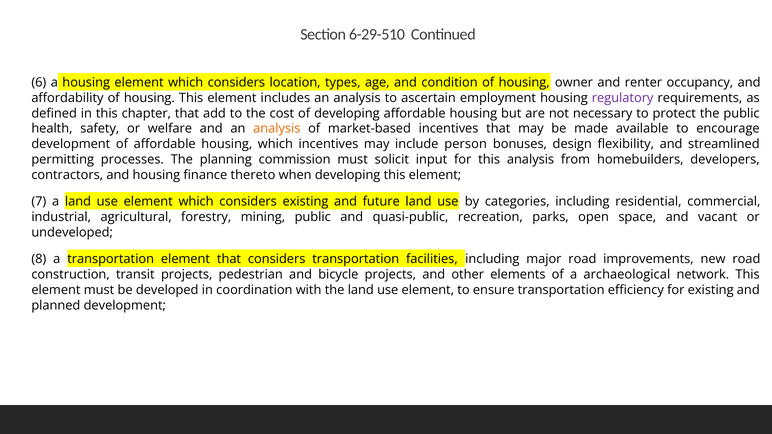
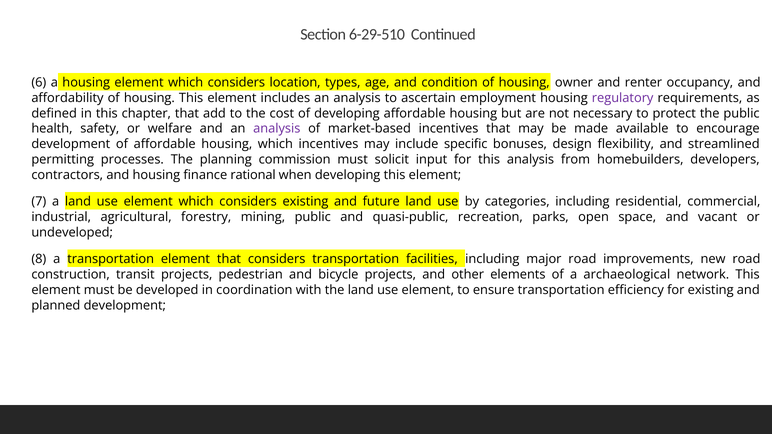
analysis colour: orange -> purple (277, 129)
person: person -> specific (466, 144)
thereto: thereto -> rational (253, 175)
